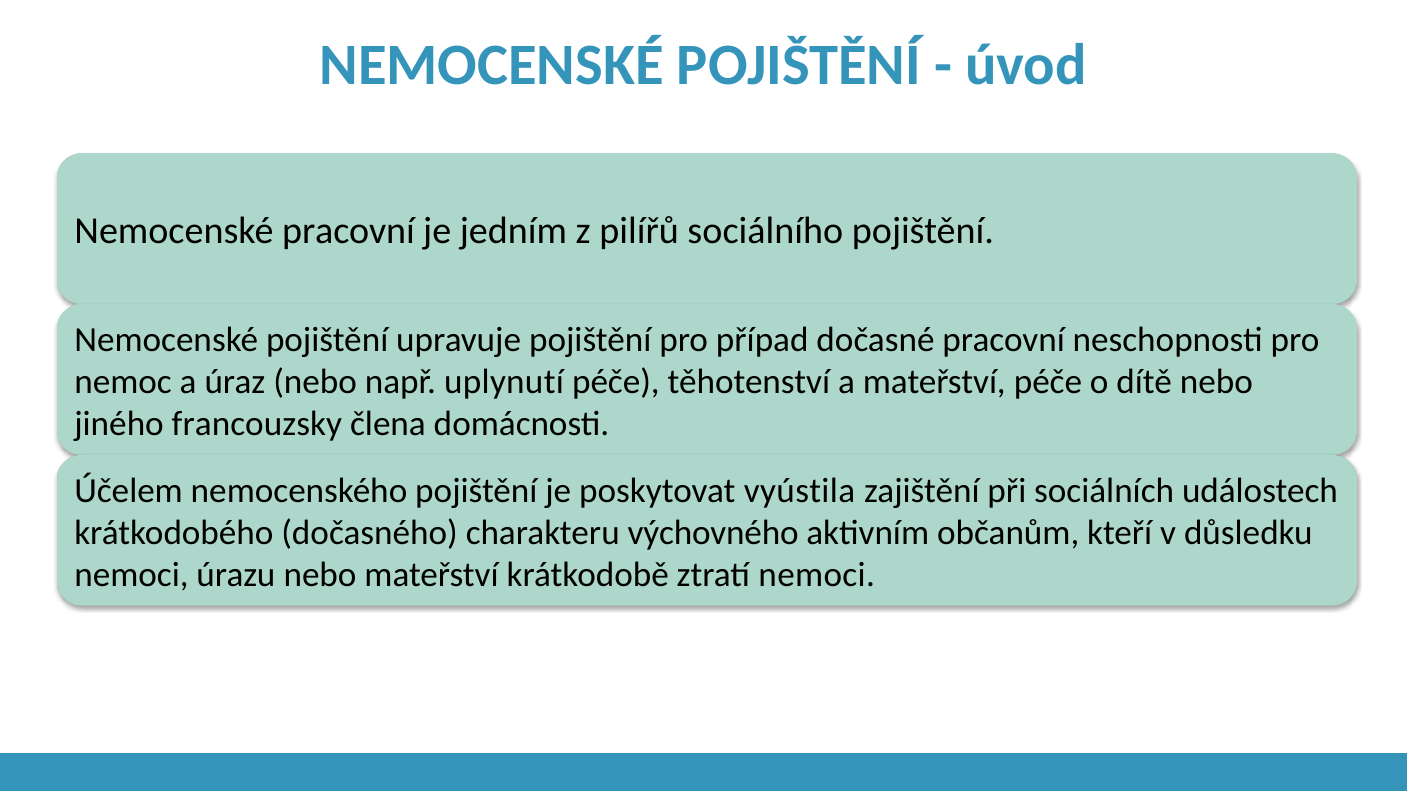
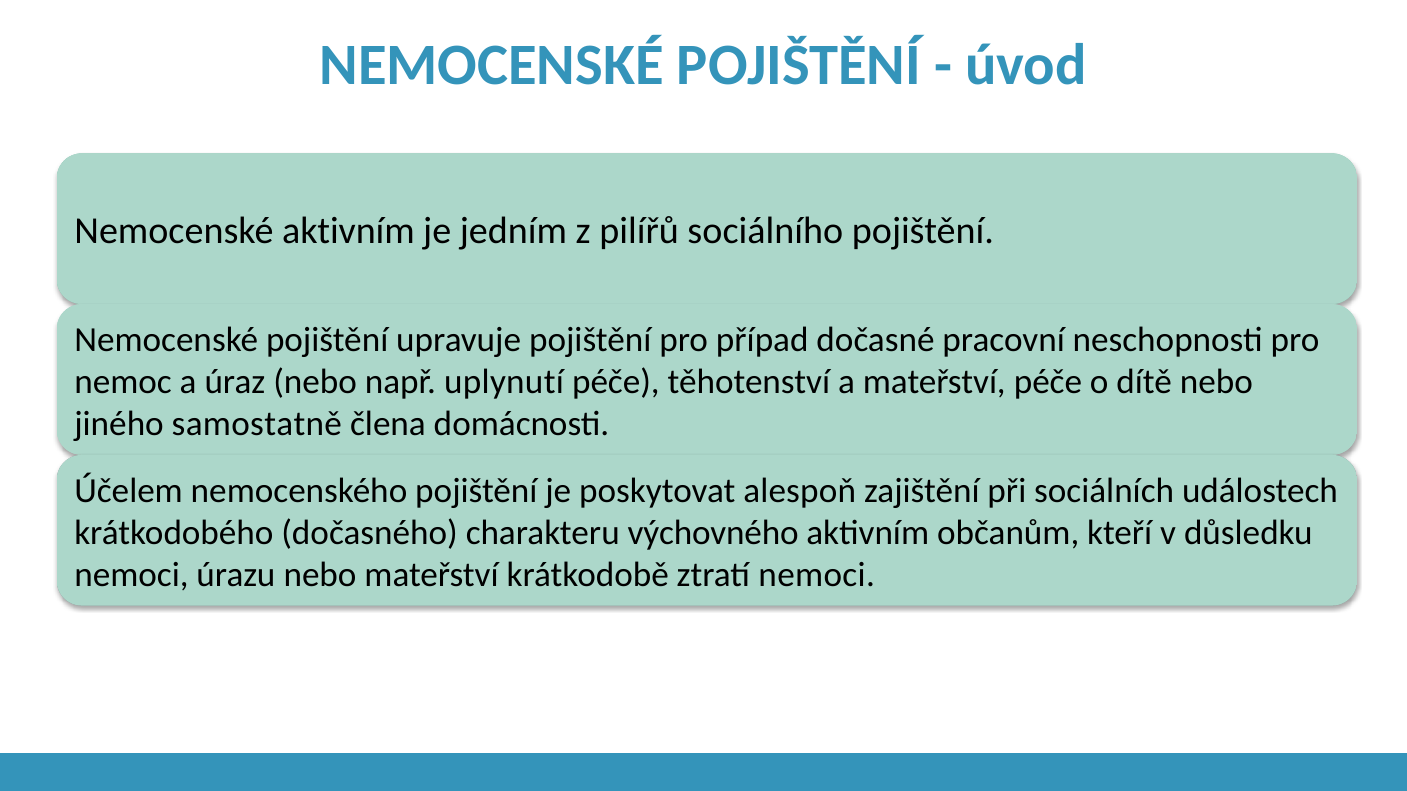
Nemocenské pracovní: pracovní -> aktivním (348, 231)
francouzsky: francouzsky -> samostatně (257, 424)
vyústila: vyústila -> alespoň (800, 491)
